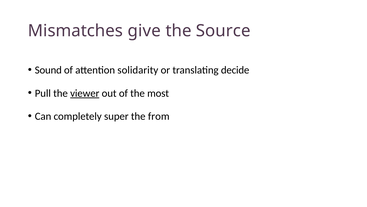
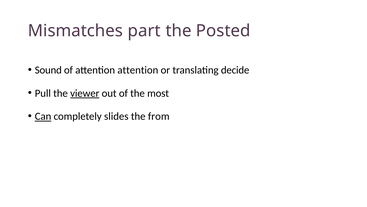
give: give -> part (144, 31)
Source: Source -> Posted (223, 31)
attention solidarity: solidarity -> attention (138, 70)
Can underline: none -> present (43, 116)
super: super -> slides (116, 116)
